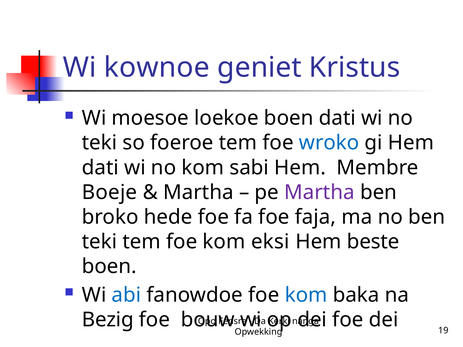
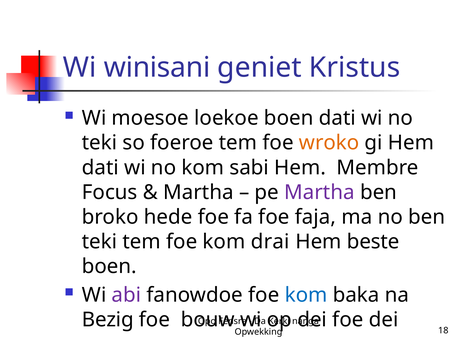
kownoe: kownoe -> winisani (157, 68)
wroko colour: blue -> orange (329, 143)
Boeje: Boeje -> Focus (110, 192)
eksi: eksi -> drai (270, 242)
abi colour: blue -> purple (126, 295)
19: 19 -> 18 (443, 331)
